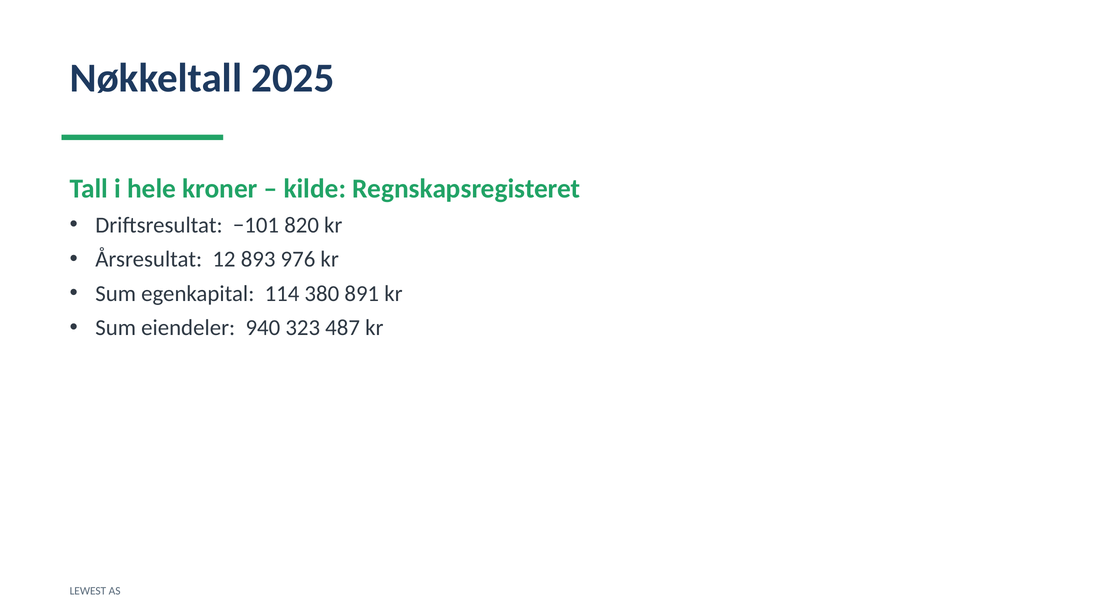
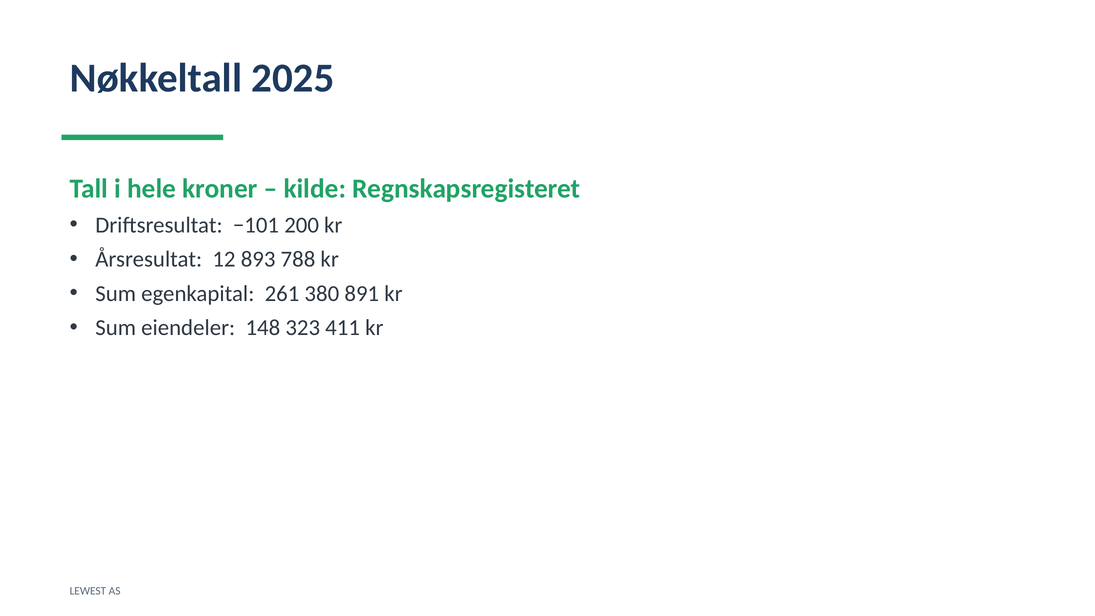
820: 820 -> 200 (302, 225)
976: 976 -> 788 (298, 259)
114: 114 -> 261 (282, 294)
940: 940 -> 148 (263, 328)
487: 487 -> 411 (343, 328)
